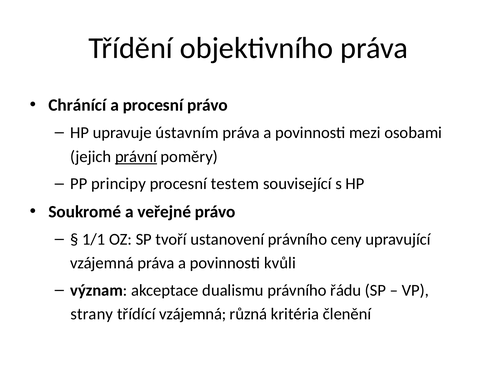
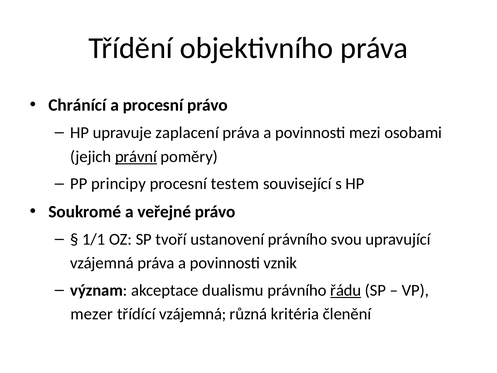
ústavním: ústavním -> zaplacení (187, 133)
ceny: ceny -> svou (346, 239)
kvůli: kvůli -> vznik (280, 263)
řádu underline: none -> present (346, 290)
strany: strany -> mezer (92, 314)
